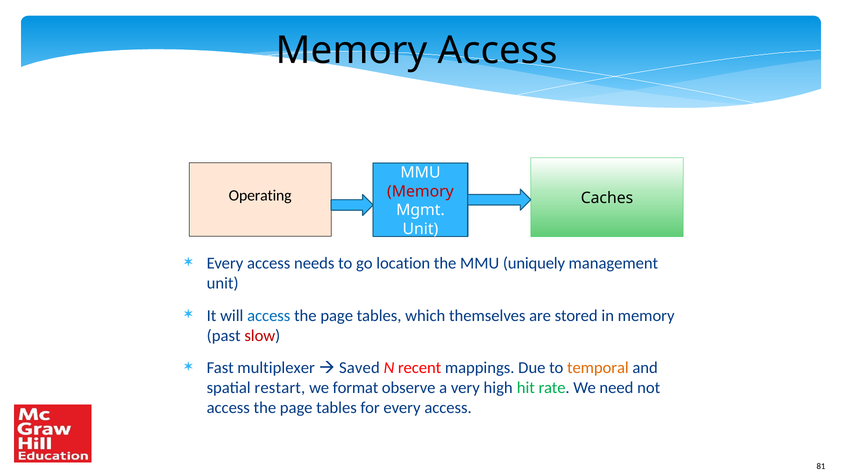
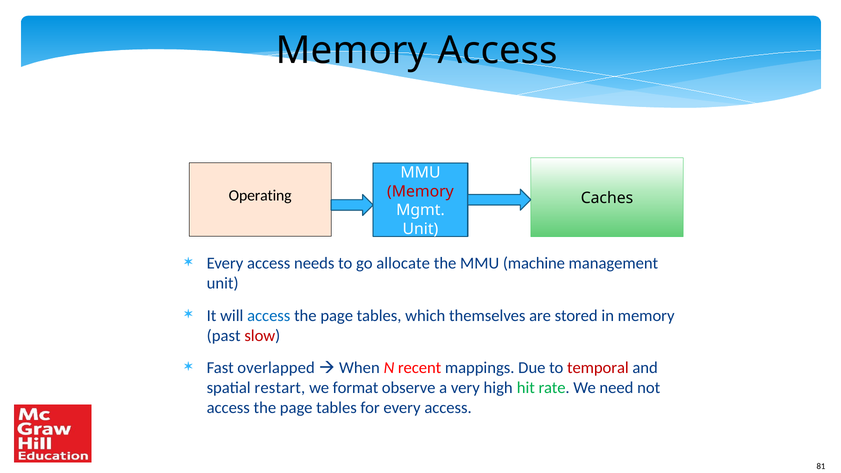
location: location -> allocate (403, 263)
uniquely: uniquely -> machine (534, 263)
multiplexer: multiplexer -> overlapped (276, 368)
Saved: Saved -> When (359, 368)
temporal colour: orange -> red (598, 368)
